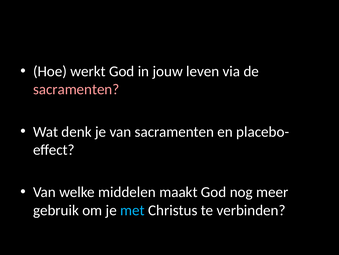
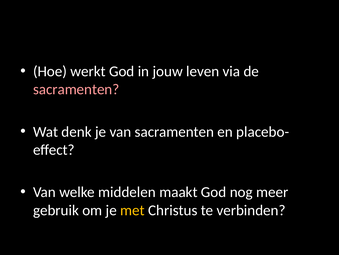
met colour: light blue -> yellow (132, 210)
